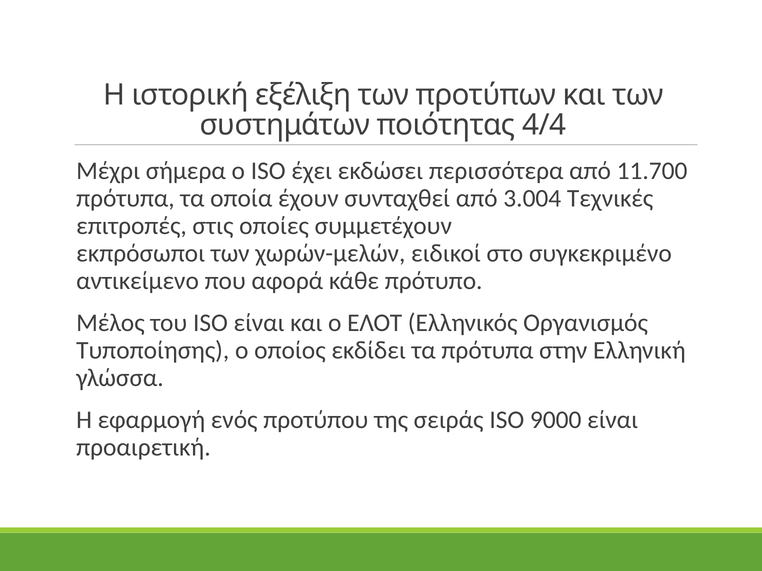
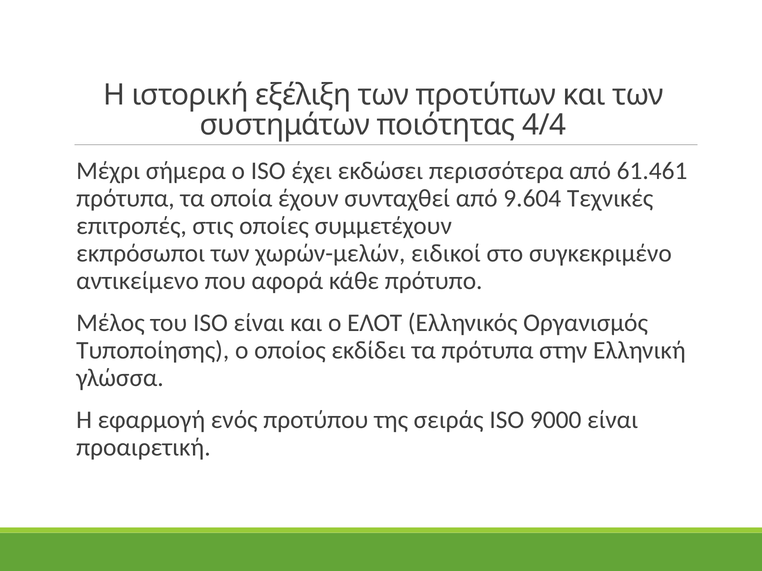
11.700: 11.700 -> 61.461 (652, 171)
3.004: 3.004 -> 9.604 (532, 199)
